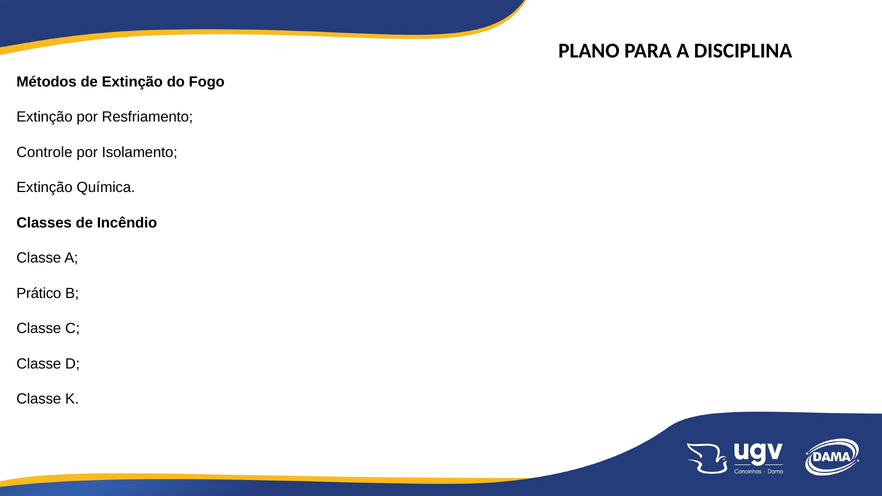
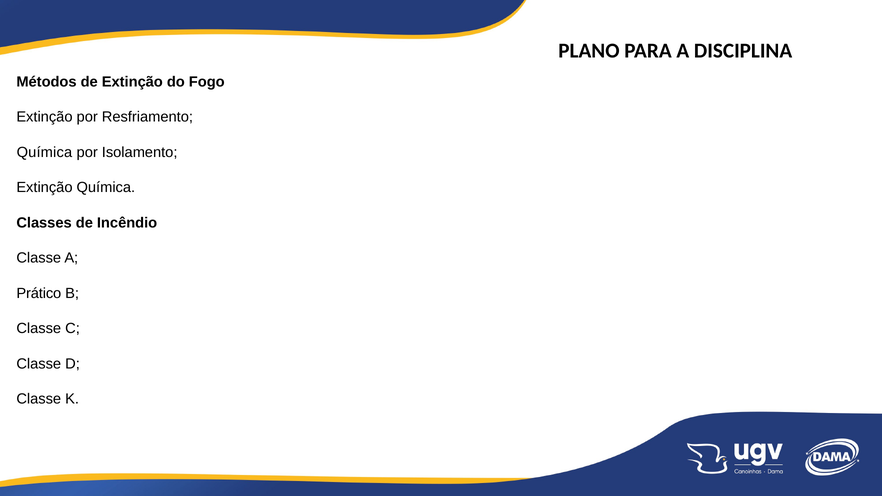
Controle: Controle -> Química (44, 152)
